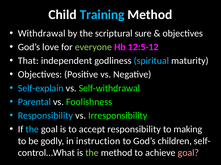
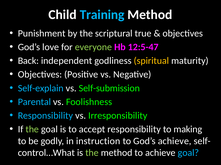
Withdrawal: Withdrawal -> Punishment (42, 33)
sure: sure -> true (143, 33)
12:5-12: 12:5-12 -> 12:5-47 (143, 47)
That: That -> Back (28, 61)
spiritual colour: light blue -> yellow (151, 61)
Self-withdrawal: Self-withdrawal -> Self-submission (109, 89)
the colour: light blue -> light green (32, 130)
God’s children: children -> achieve (175, 142)
goal colour: pink -> light blue (188, 153)
